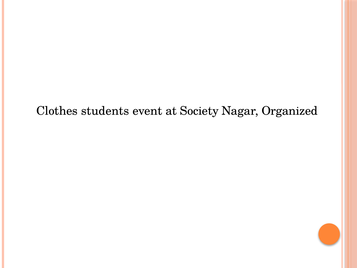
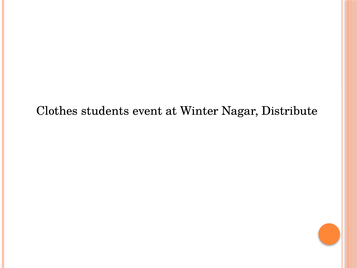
Society: Society -> Winter (199, 111)
Organized: Organized -> Distribute (290, 111)
